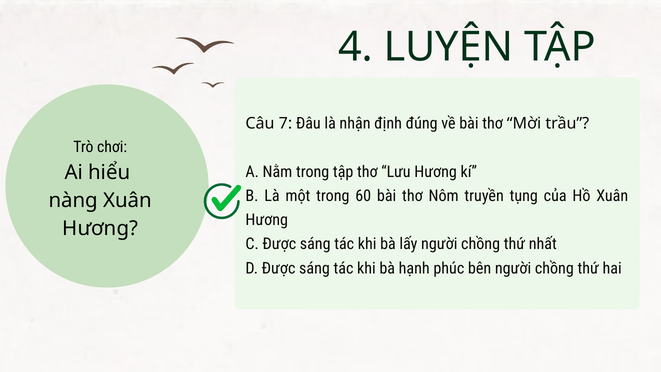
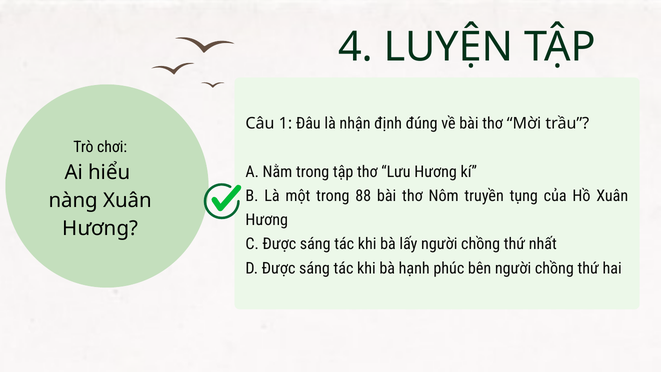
7: 7 -> 1 (285, 123)
60: 60 -> 88 (363, 196)
